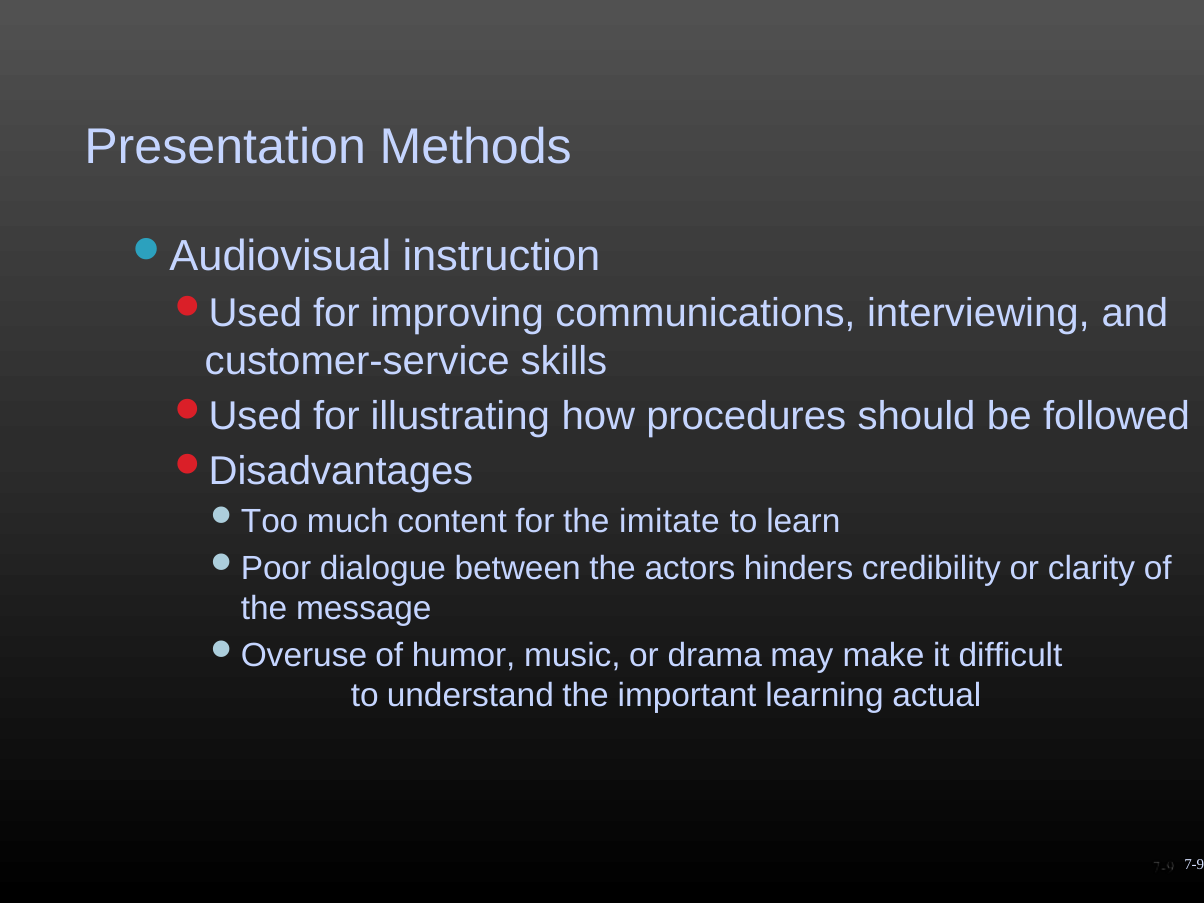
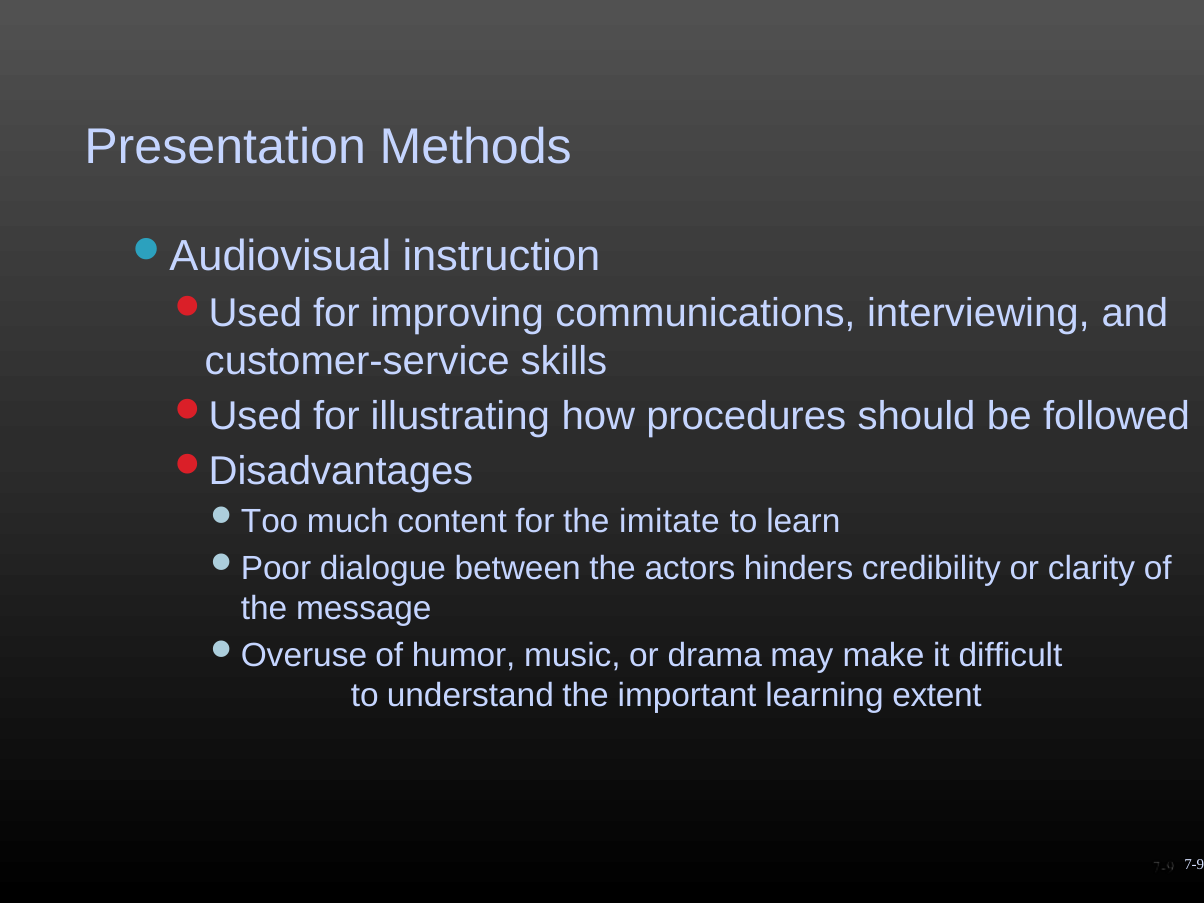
actual: actual -> extent (937, 696)
